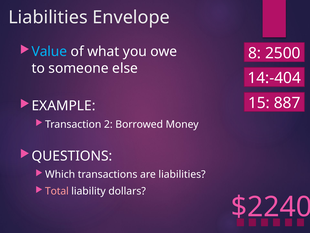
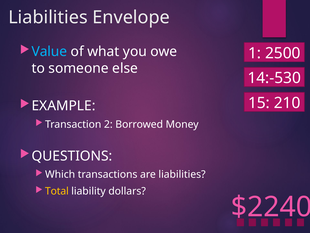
8: 8 -> 1 (255, 53)
14:-404: 14:-404 -> 14:-530 (274, 78)
887: 887 -> 210 (287, 103)
Total colour: pink -> yellow (57, 191)
